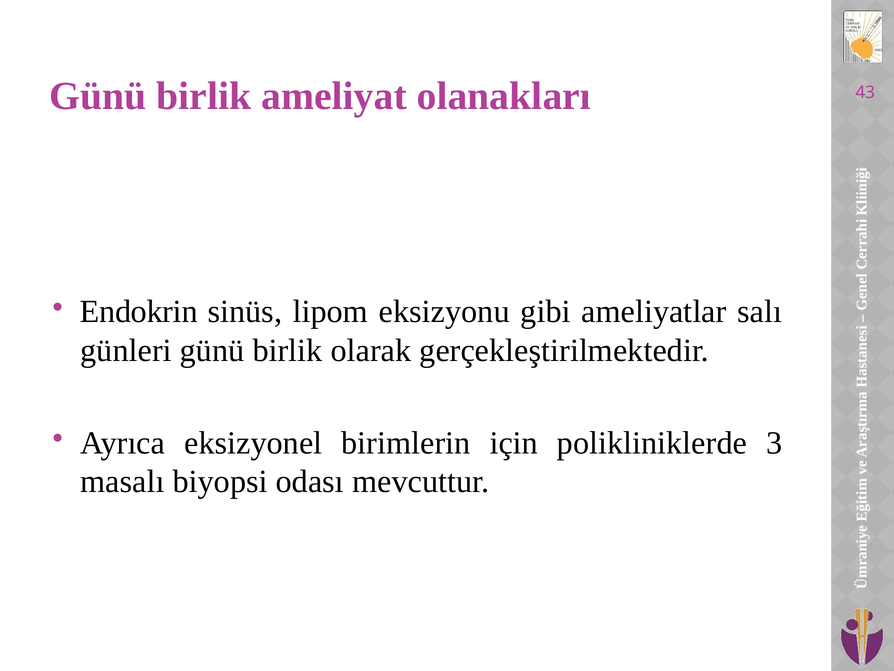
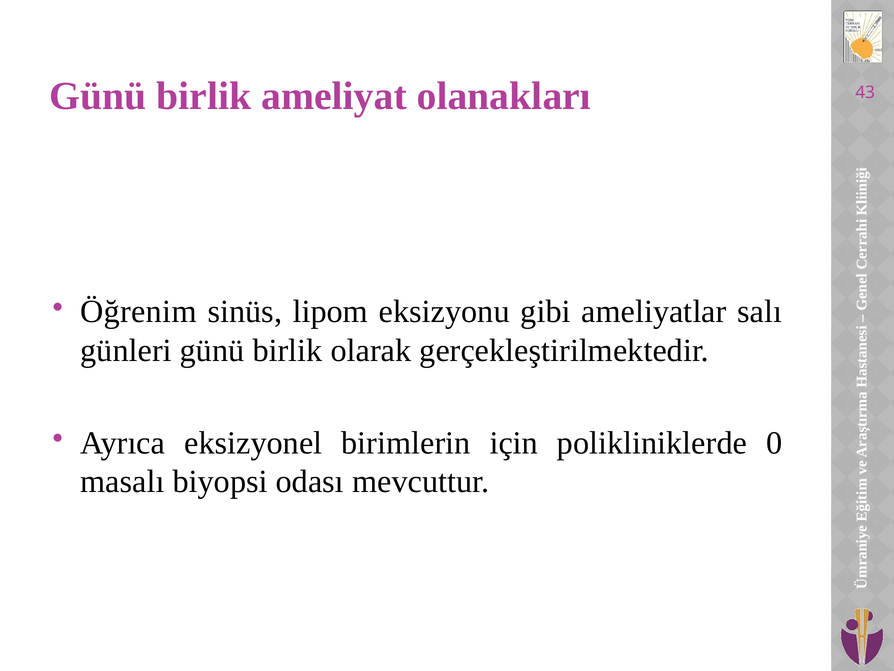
Endokrin: Endokrin -> Öğrenim (138, 311)
3: 3 -> 0 (774, 443)
